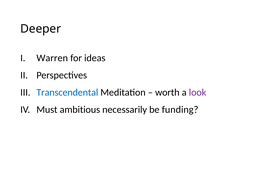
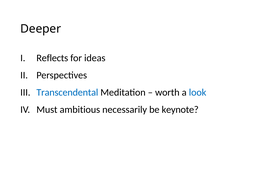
Warren: Warren -> Reflects (52, 58)
look colour: purple -> blue (198, 93)
funding: funding -> keynote (180, 110)
